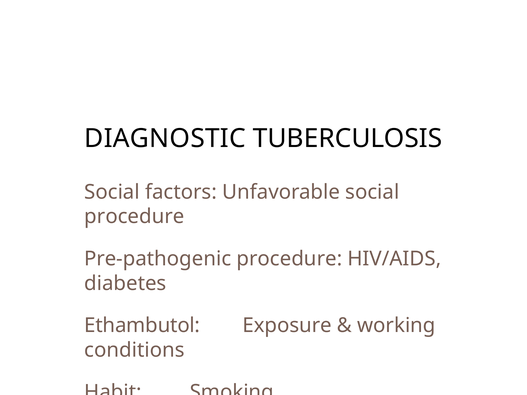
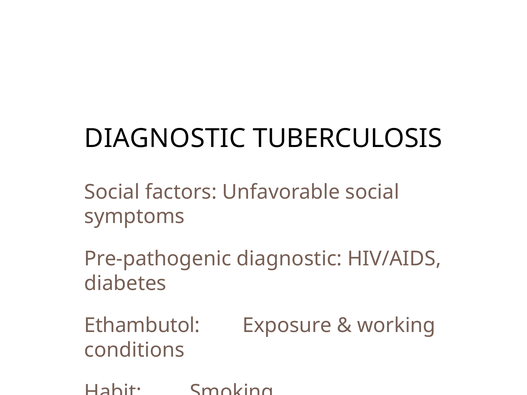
procedure: procedure -> symptoms (134, 217)
Pre-pathogenic procedure: procedure -> diagnostic (289, 259)
